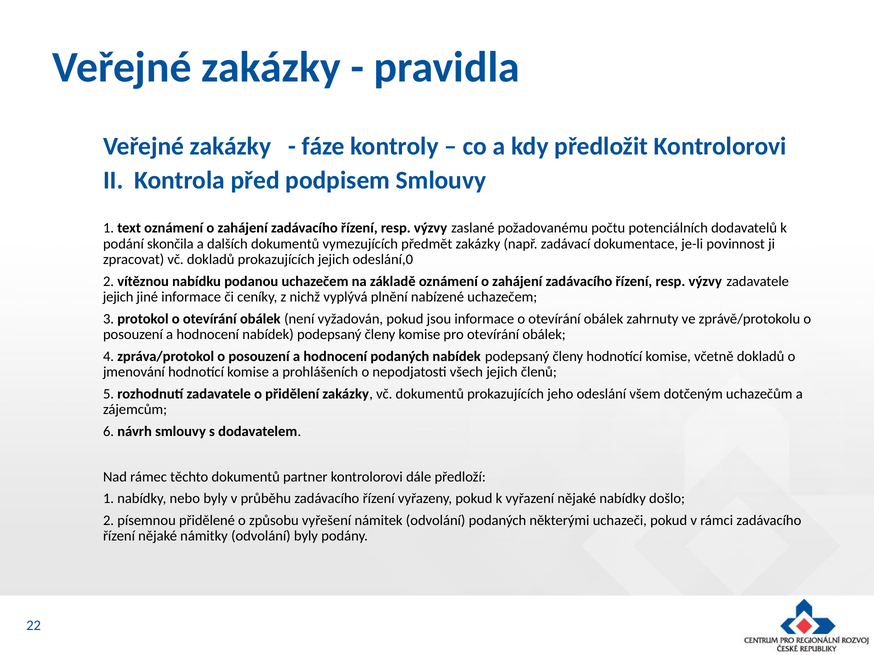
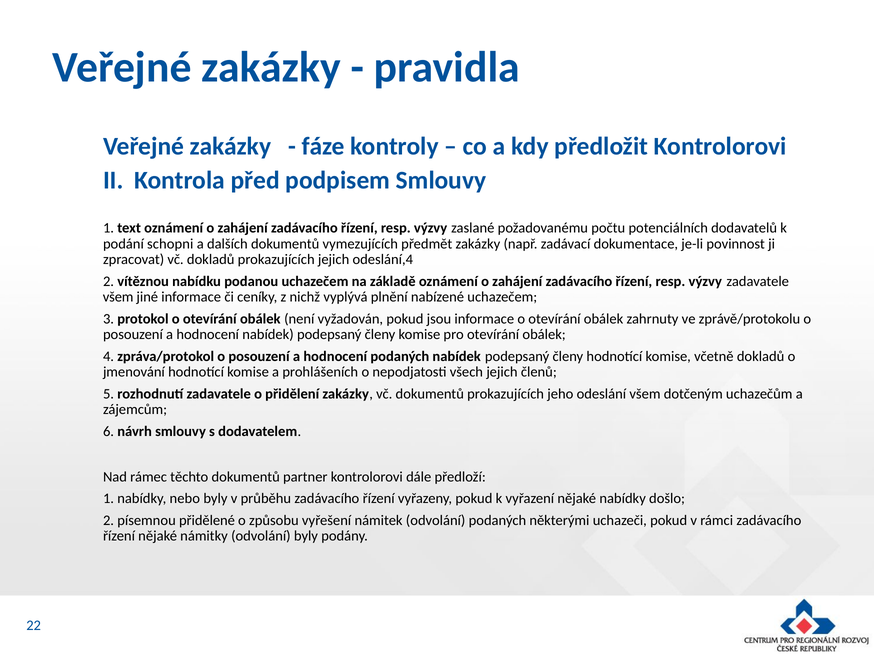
skončila: skončila -> schopni (170, 244)
odeslání,0: odeslání,0 -> odeslání,4 (383, 260)
jejich: jejich -> všem (118, 297)
